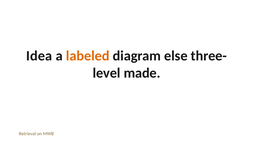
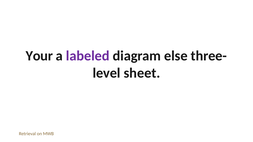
Idea: Idea -> Your (39, 56)
labeled colour: orange -> purple (88, 56)
made: made -> sheet (142, 73)
